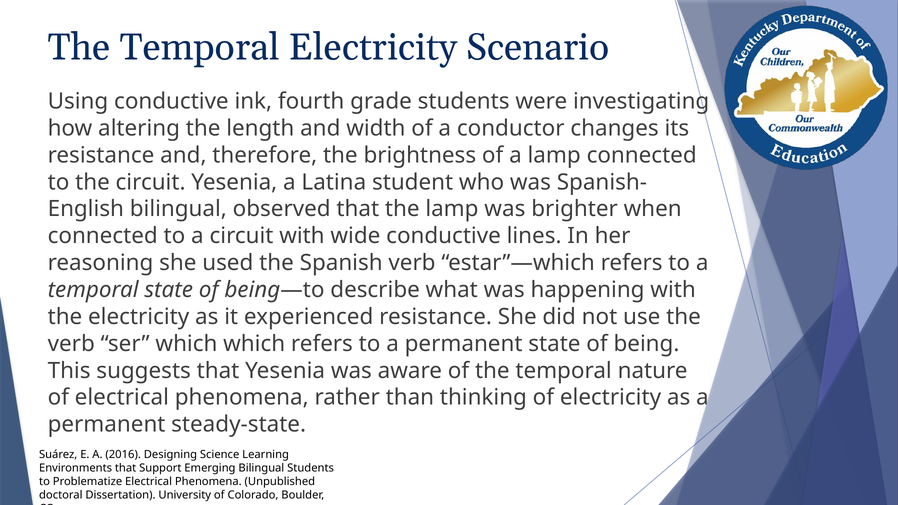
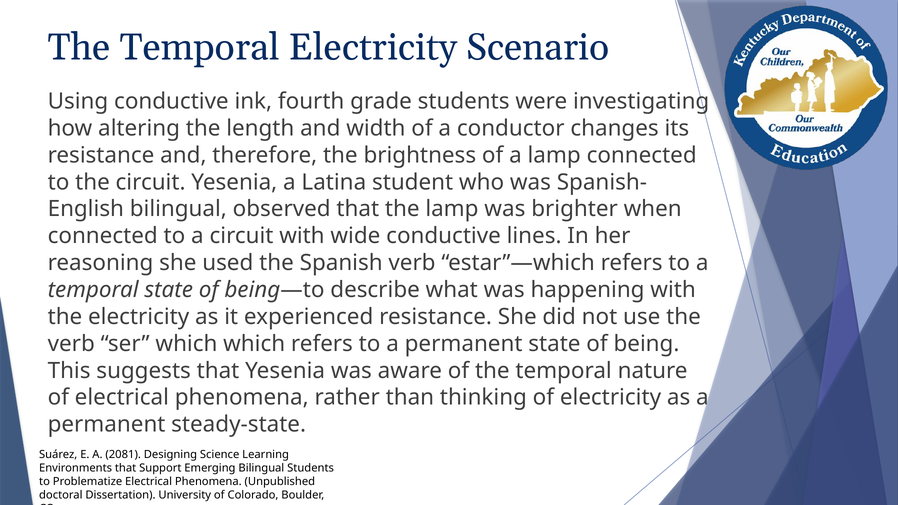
2016: 2016 -> 2081 (123, 455)
